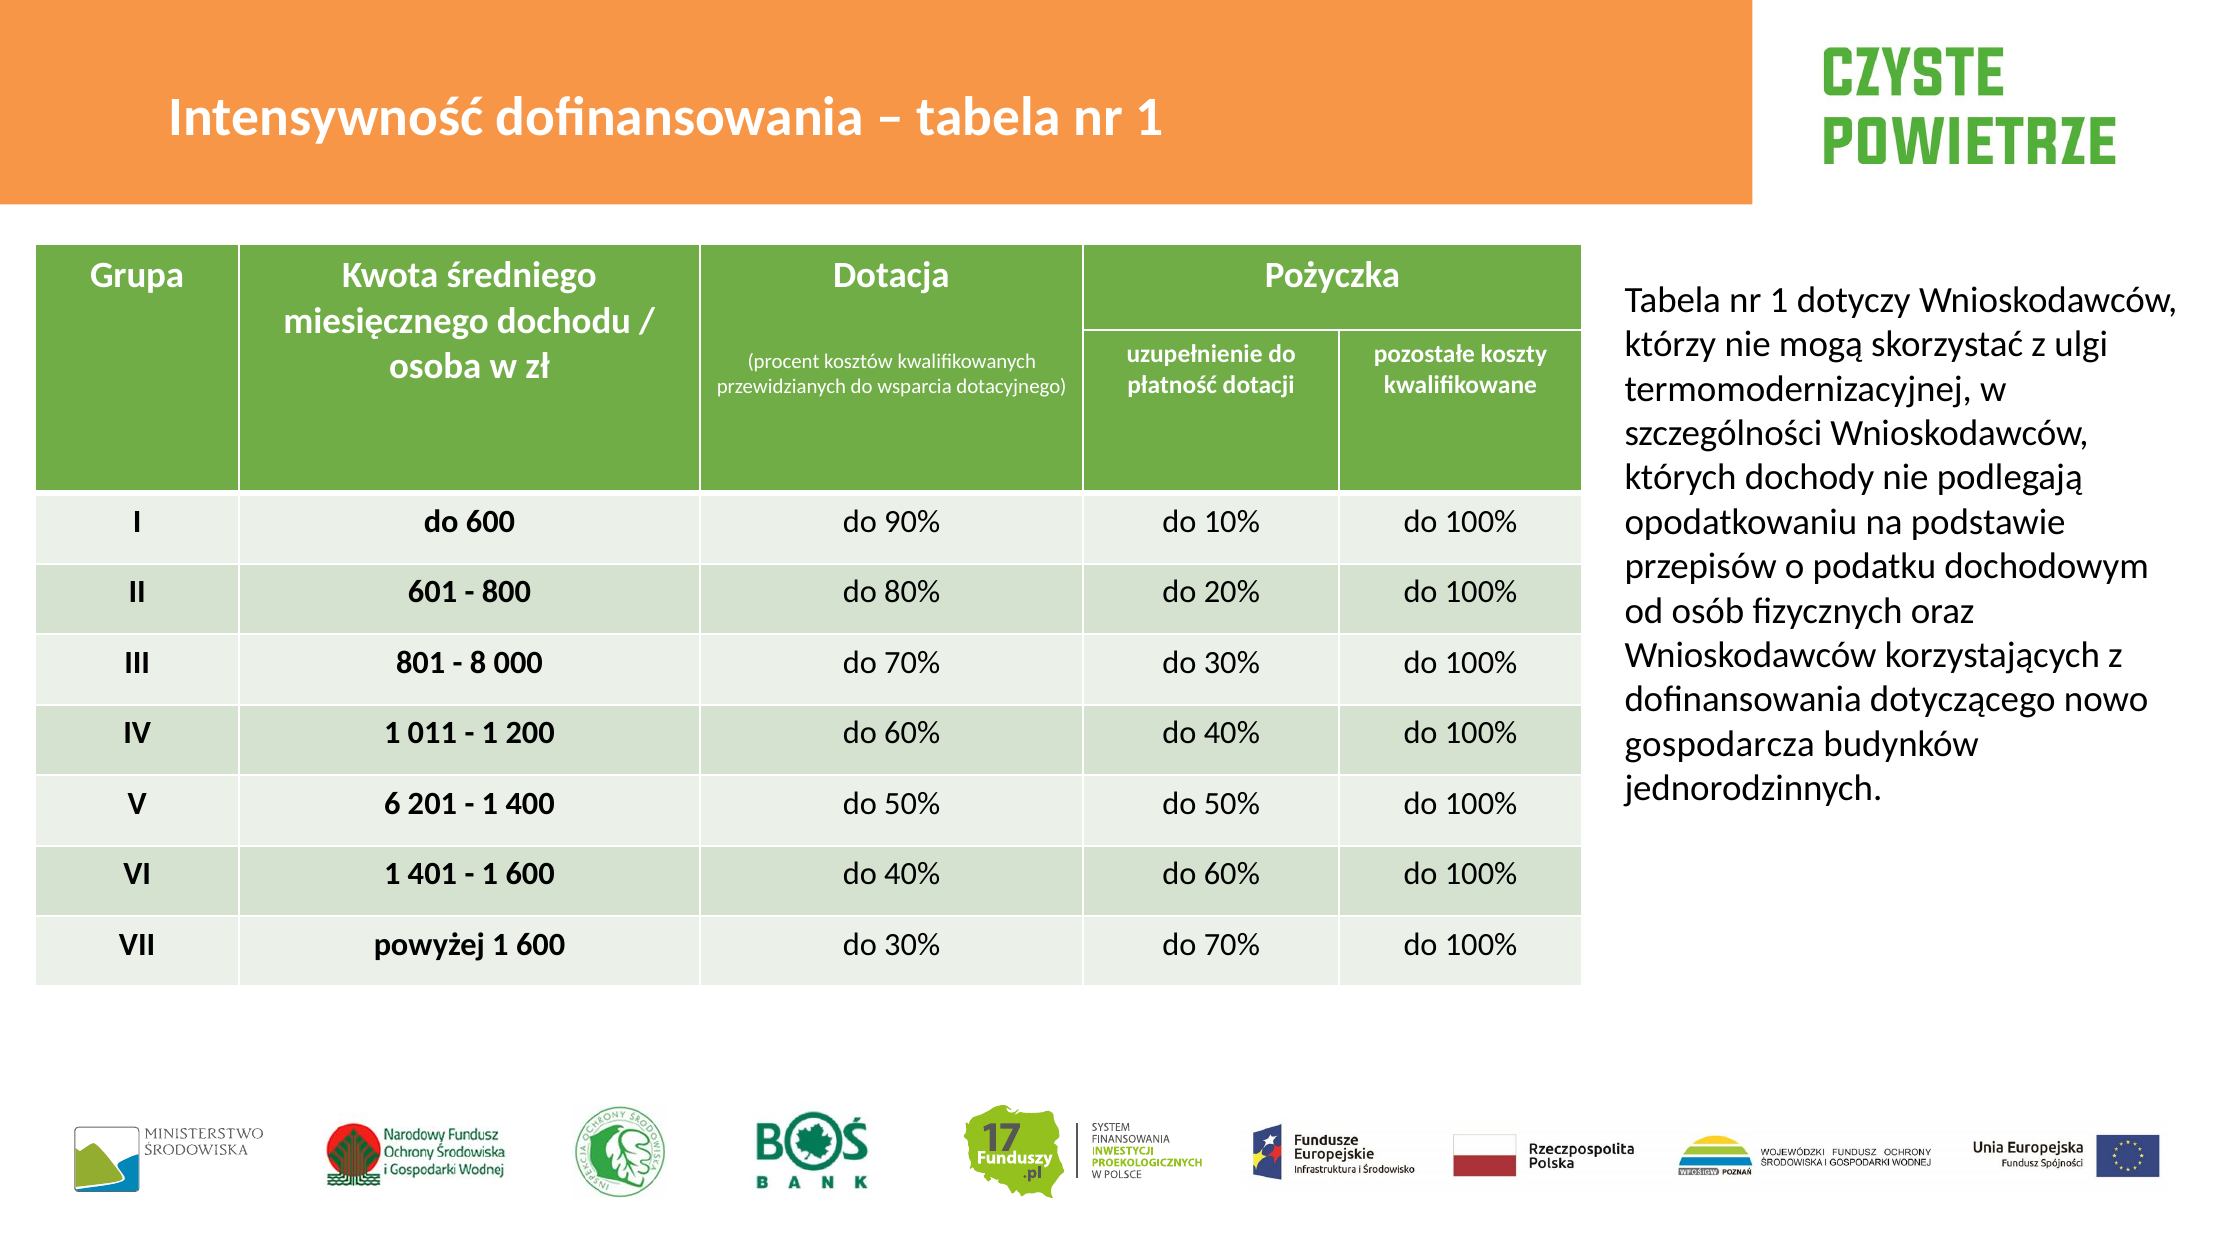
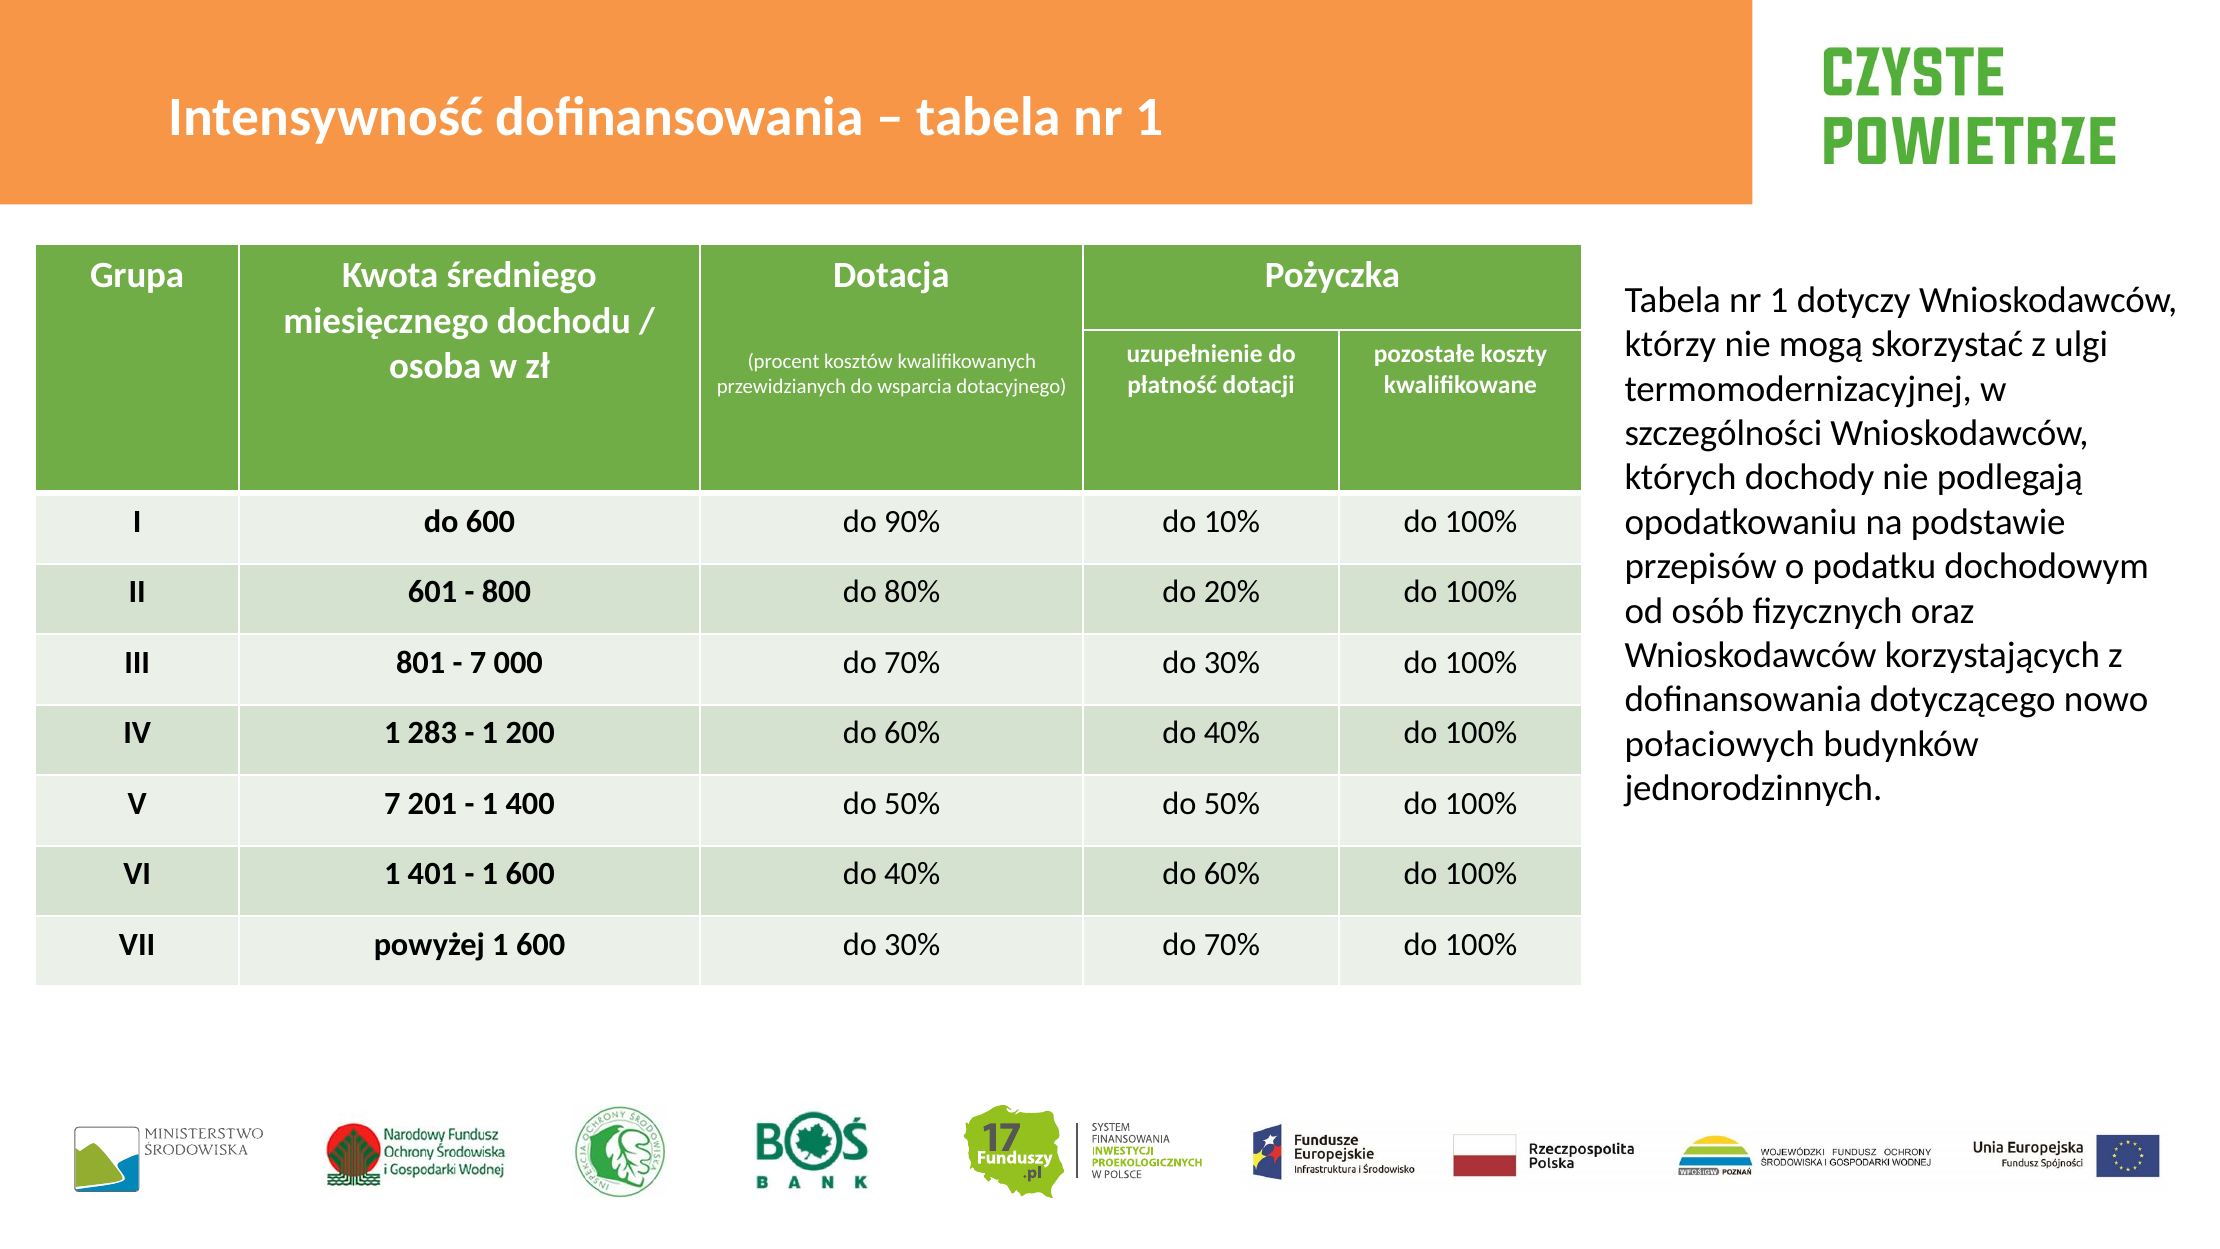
8: 8 -> 7 (478, 662)
011: 011 -> 283 (432, 733)
gospodarcza: gospodarcza -> połaciowych (1720, 744)
V 6: 6 -> 7 (392, 803)
